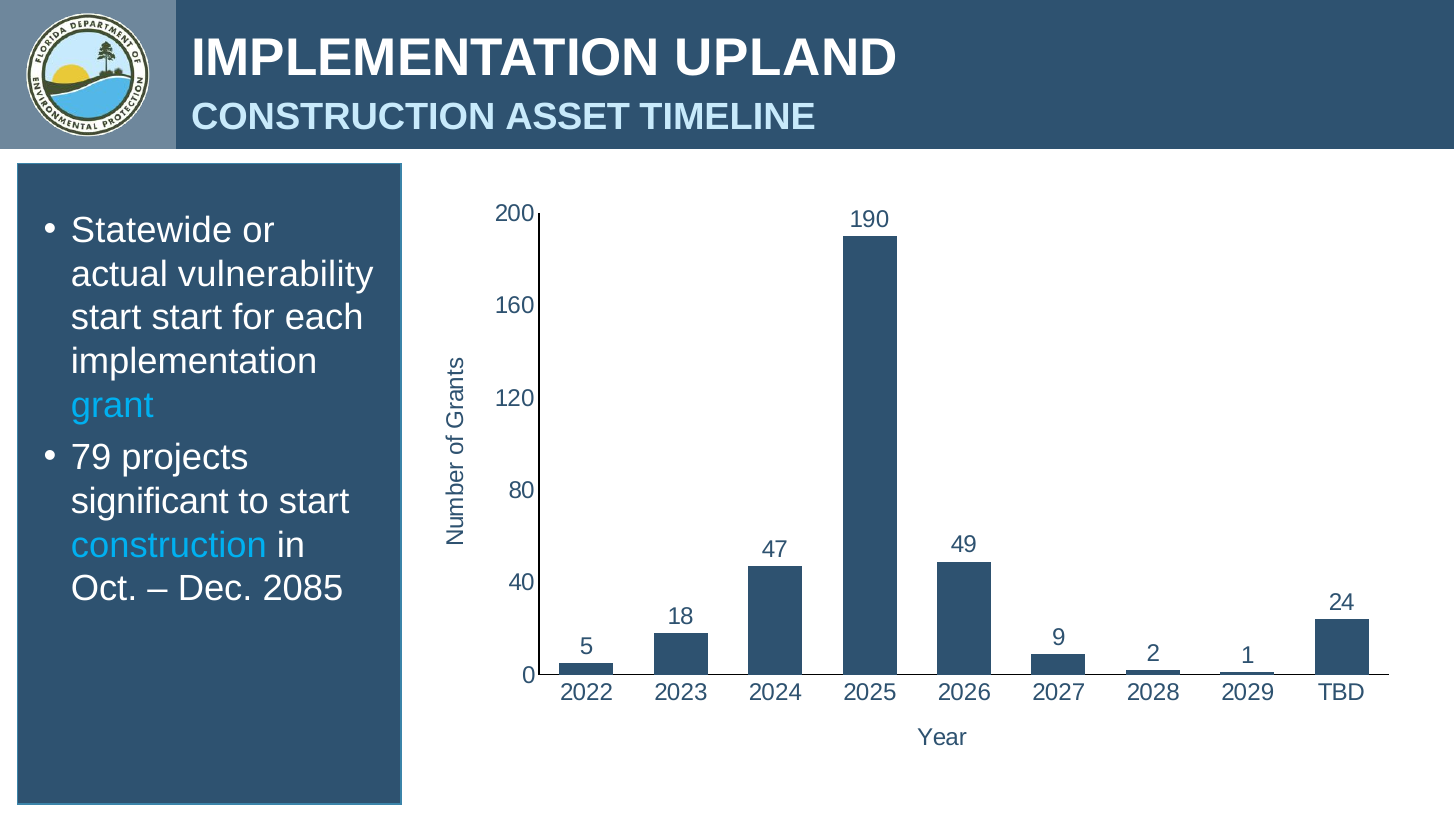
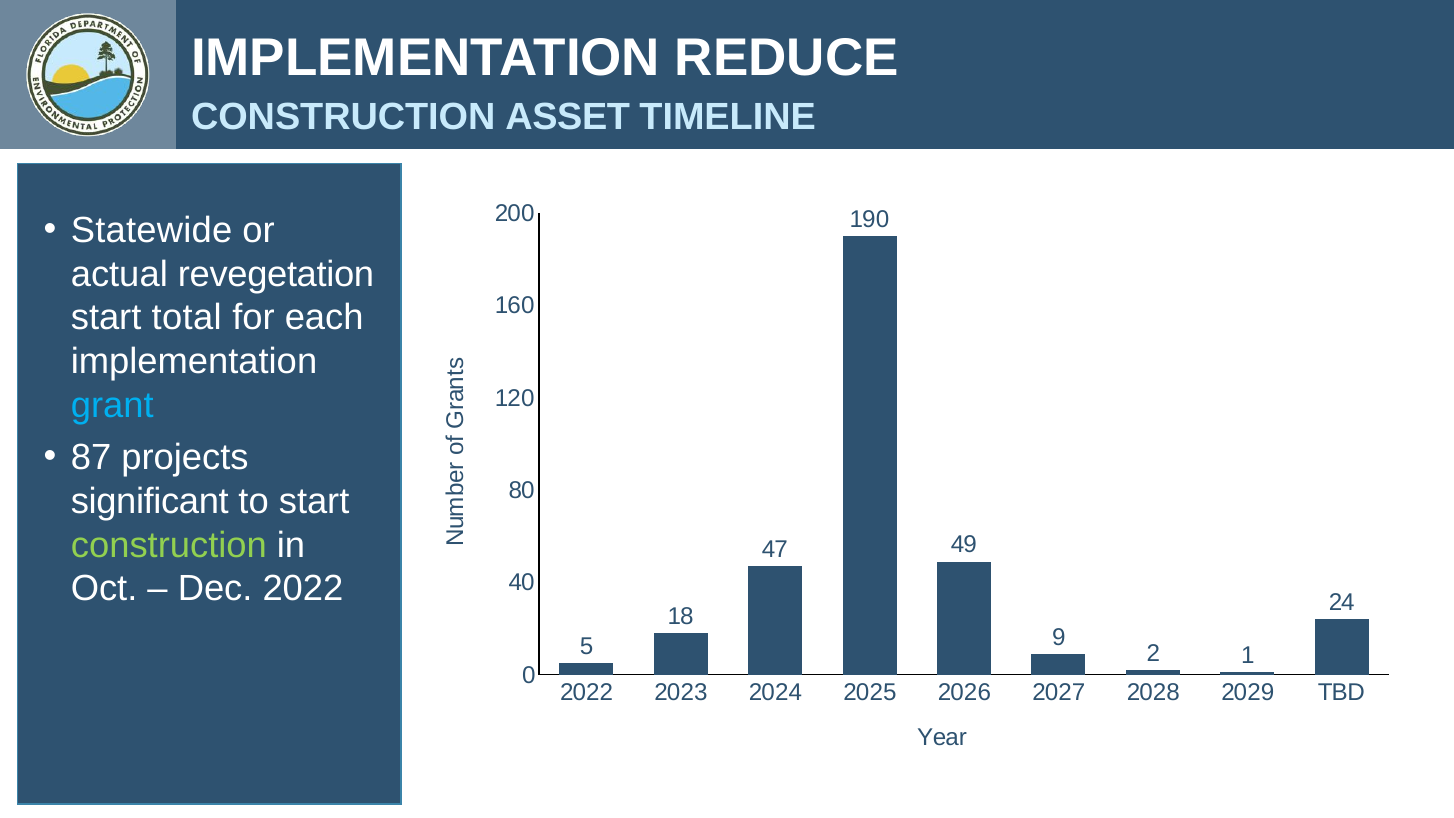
UPLAND: UPLAND -> REDUCE (787, 58)
vulnerability: vulnerability -> revegetation (276, 274)
start start: start -> total (187, 318)
79: 79 -> 87 (91, 458)
construction colour: light blue -> light green (169, 545)
Dec 2085: 2085 -> 2022 (303, 589)
